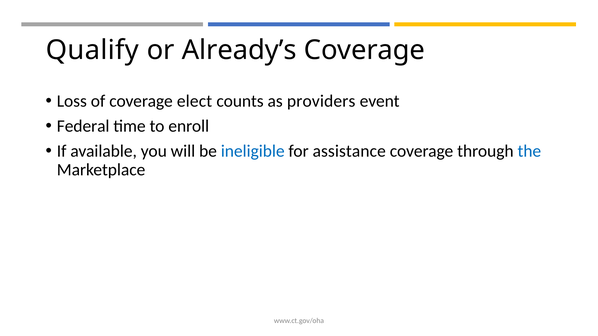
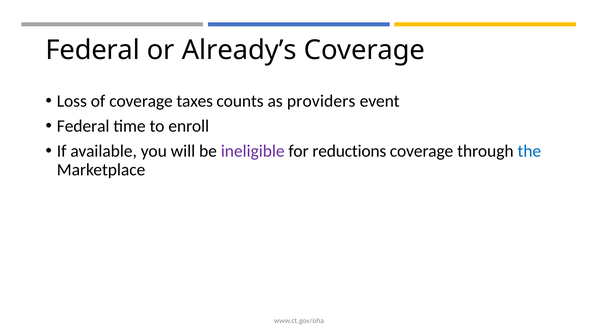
Qualify: Qualify -> Federal (93, 50)
elect: elect -> taxes (195, 101)
ineligible colour: blue -> purple (253, 151)
assistance: assistance -> reductions (349, 151)
